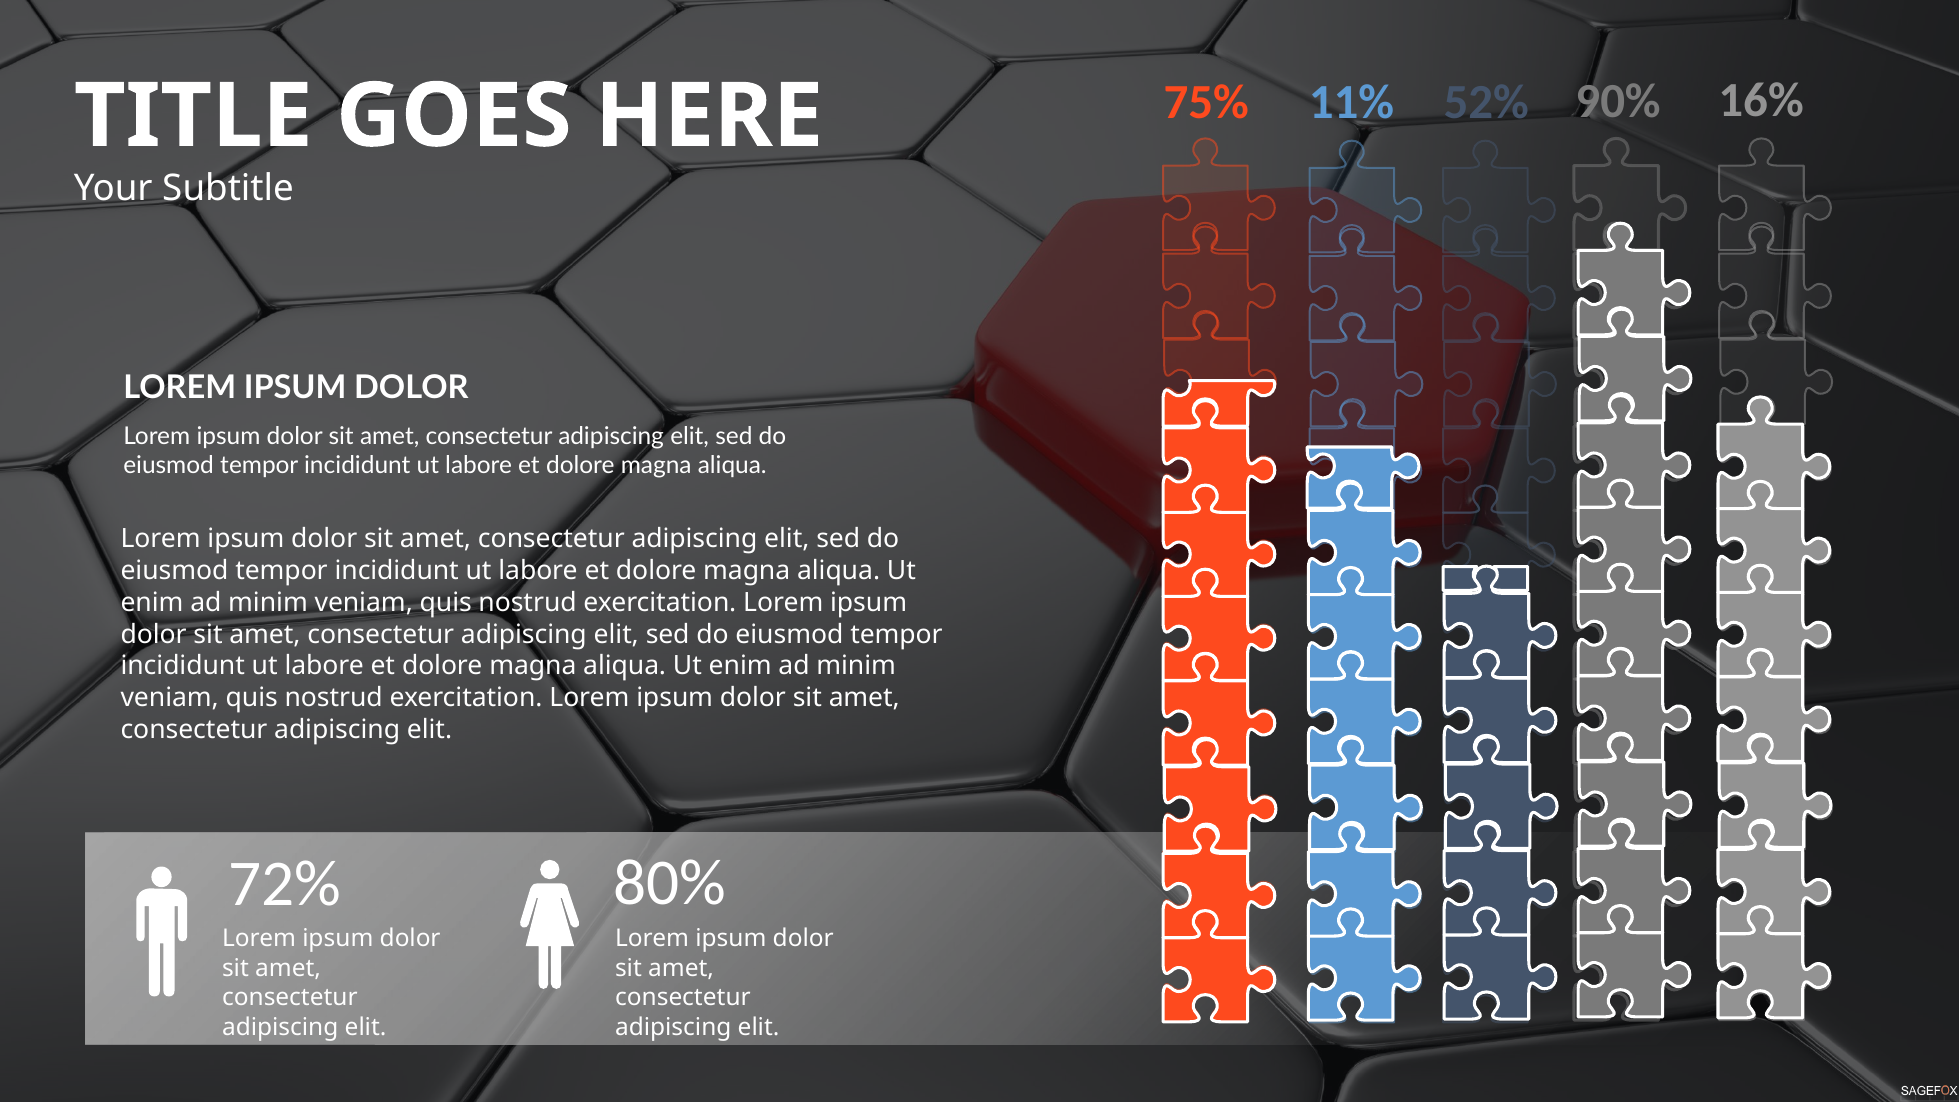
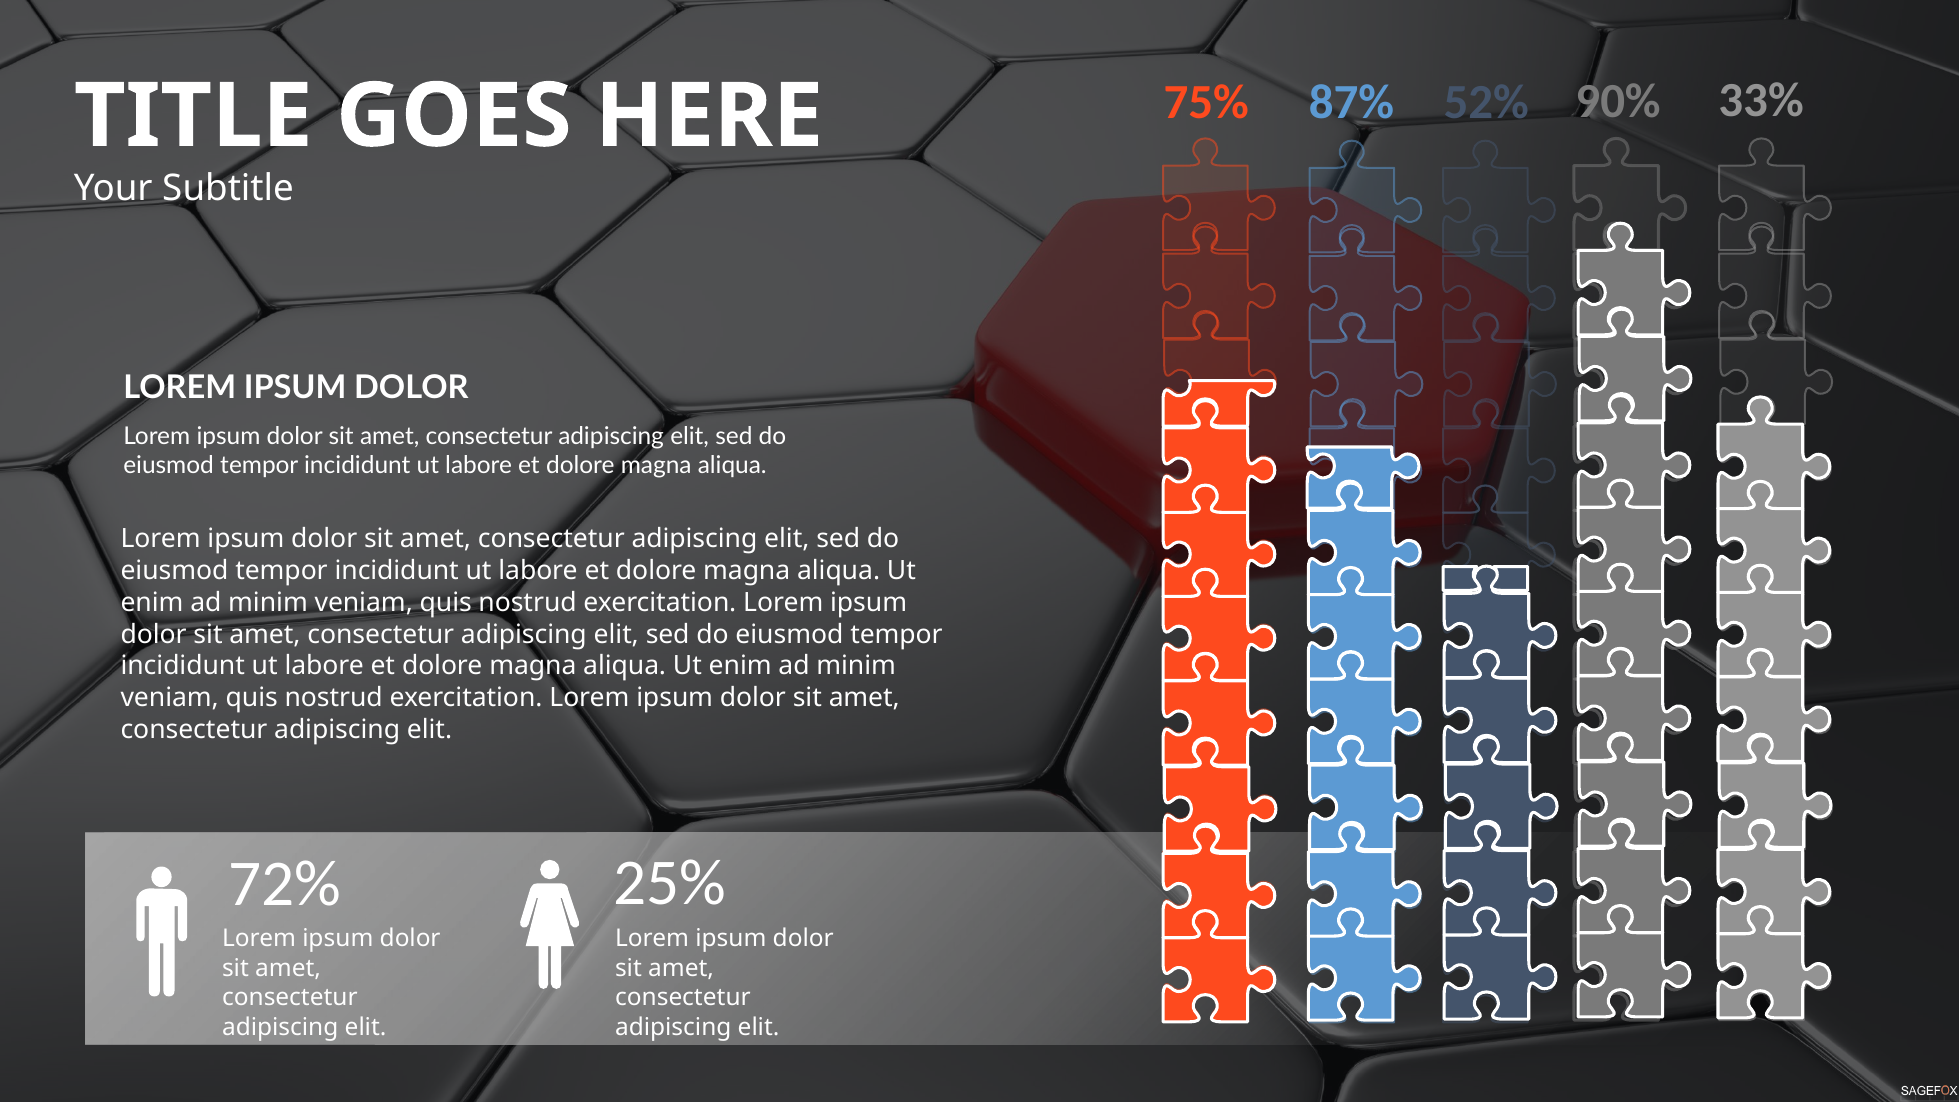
16%: 16% -> 33% (1761, 100)
11%: 11% -> 87% (1351, 102)
80%: 80% -> 25% (670, 883)
